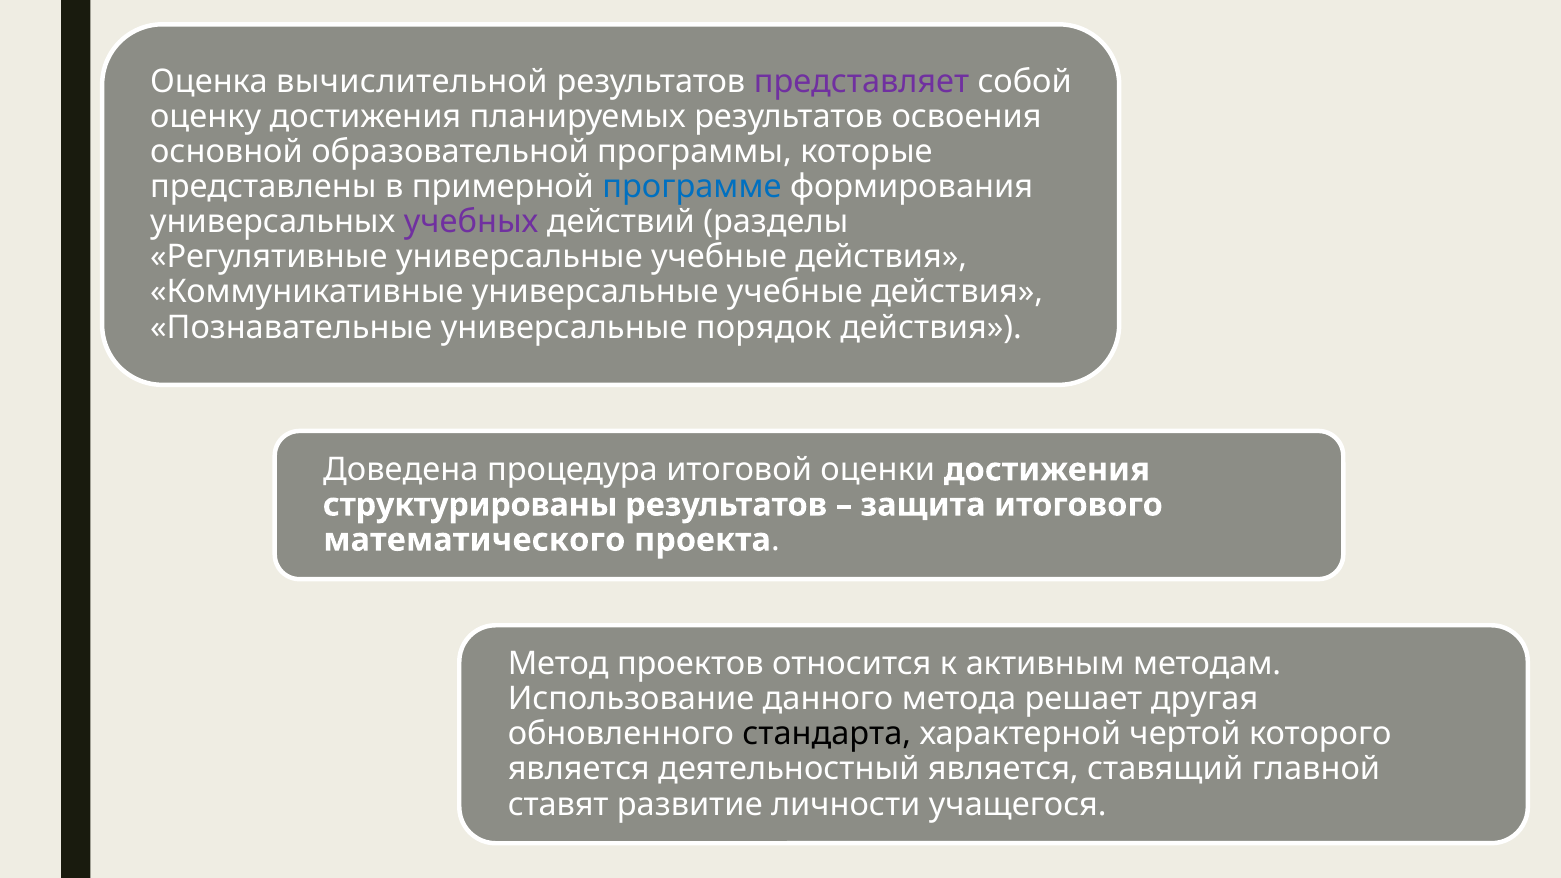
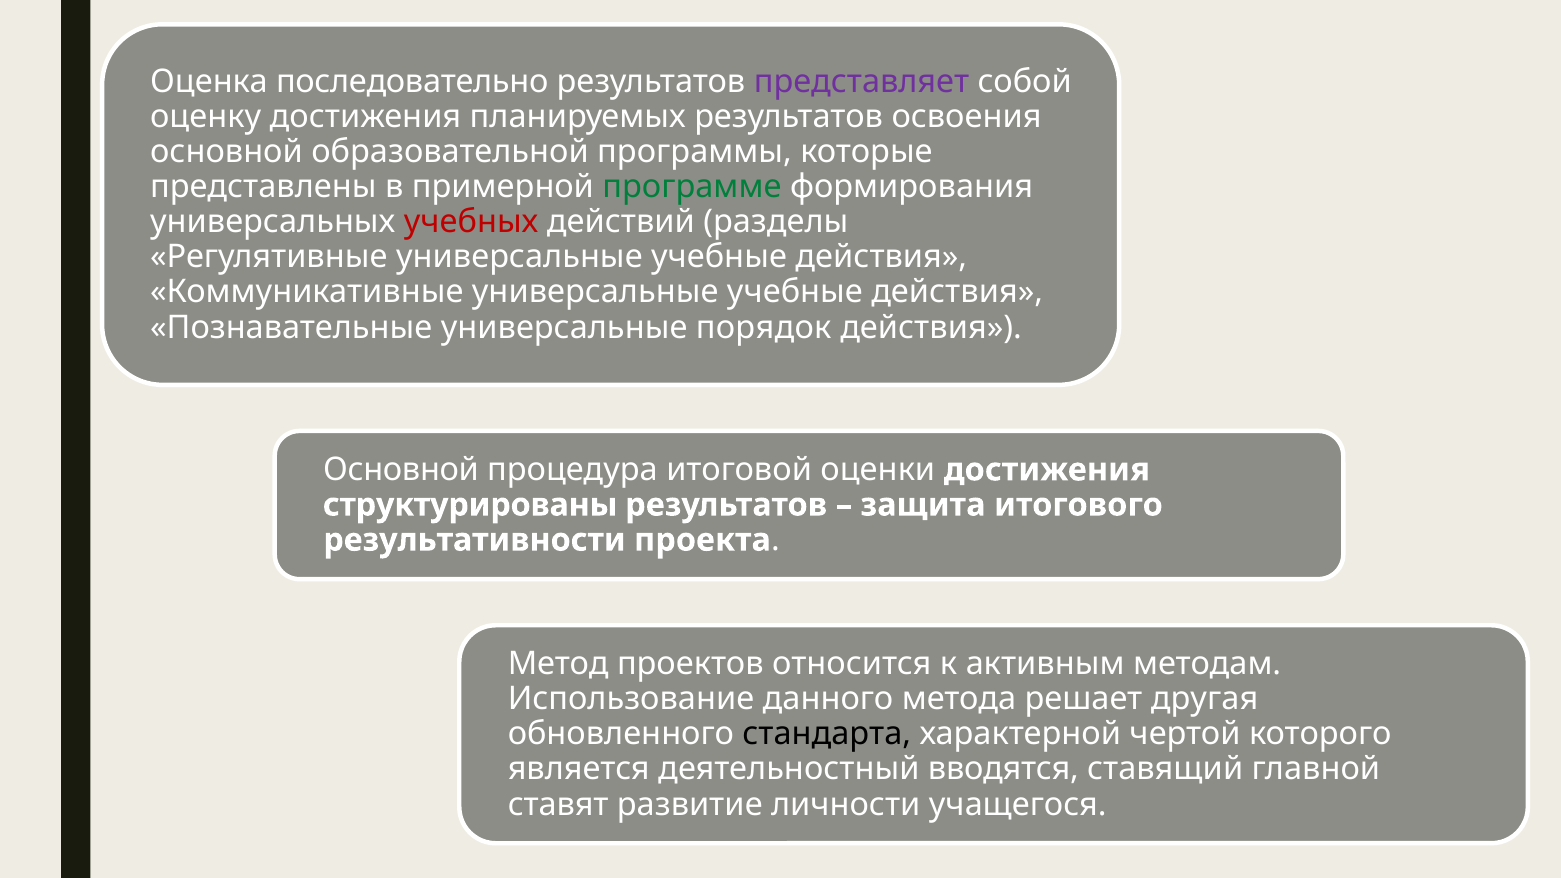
вычислительной: вычислительной -> последовательно (412, 82)
программе colour: blue -> green (692, 187)
учебных colour: purple -> red (471, 222)
Доведена: Доведена -> Основной (401, 470)
математического: математического -> результативности (474, 540)
деятельностный является: является -> вводятся (1003, 769)
